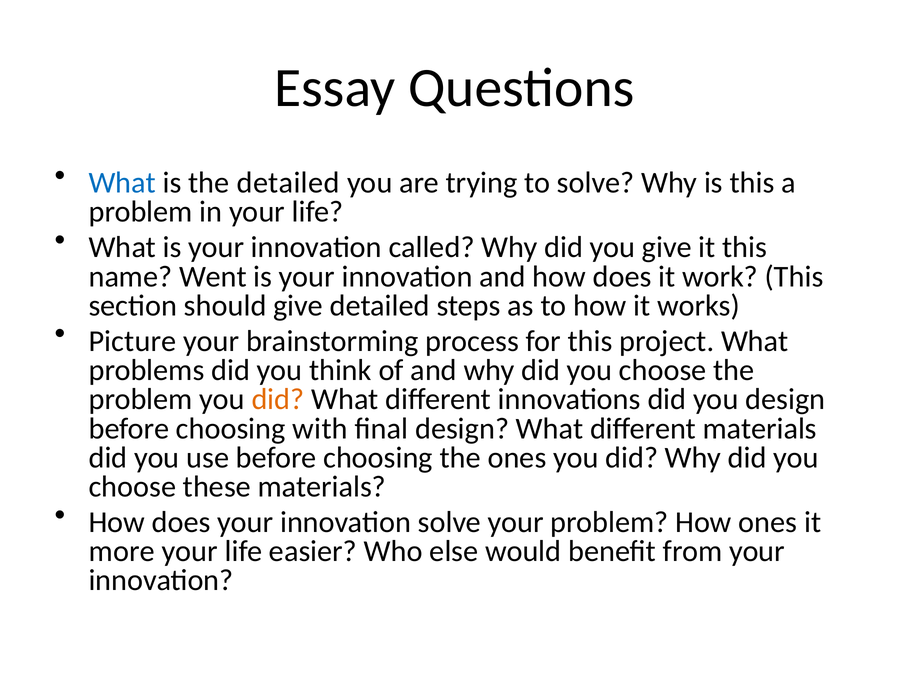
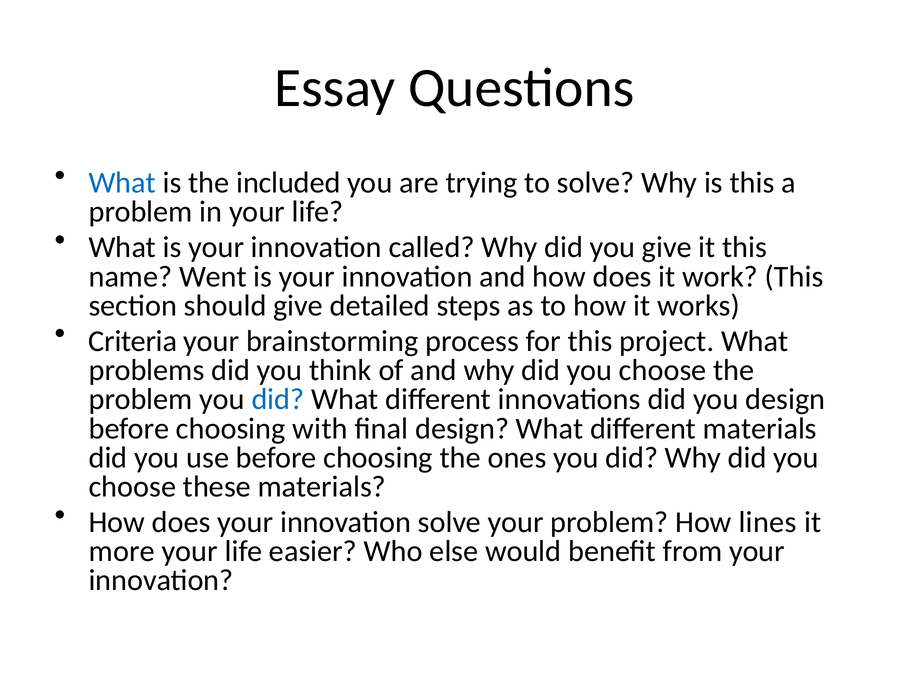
the detailed: detailed -> included (288, 183)
Picture: Picture -> Criteria (133, 341)
did colour: orange -> blue (278, 399)
How ones: ones -> lines (768, 522)
